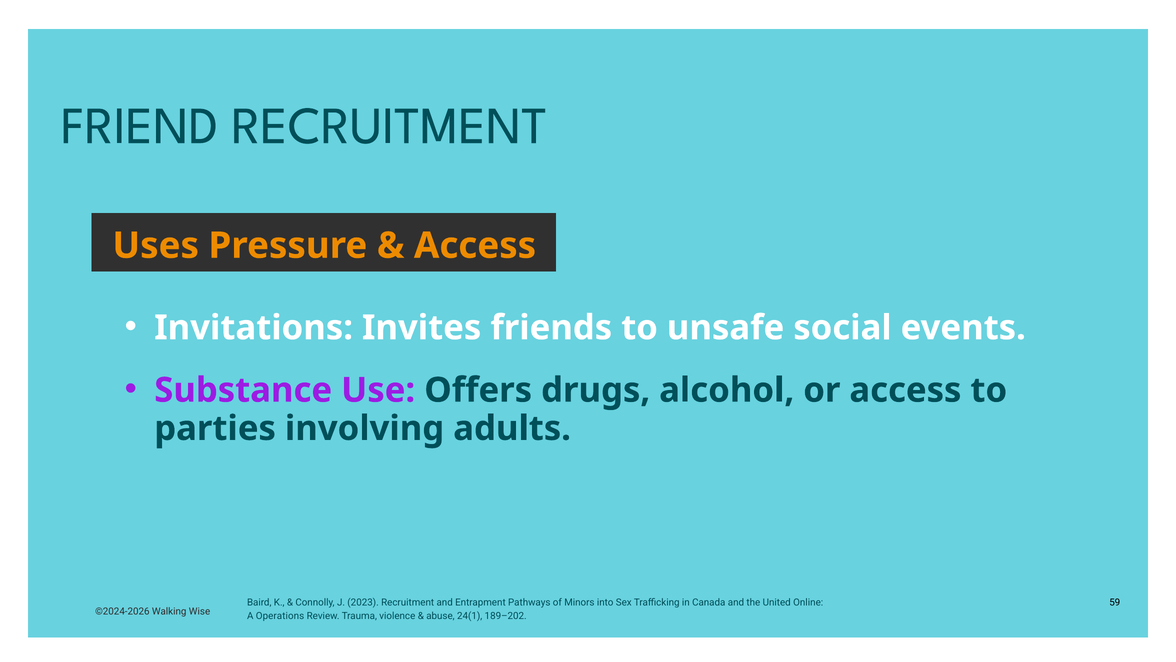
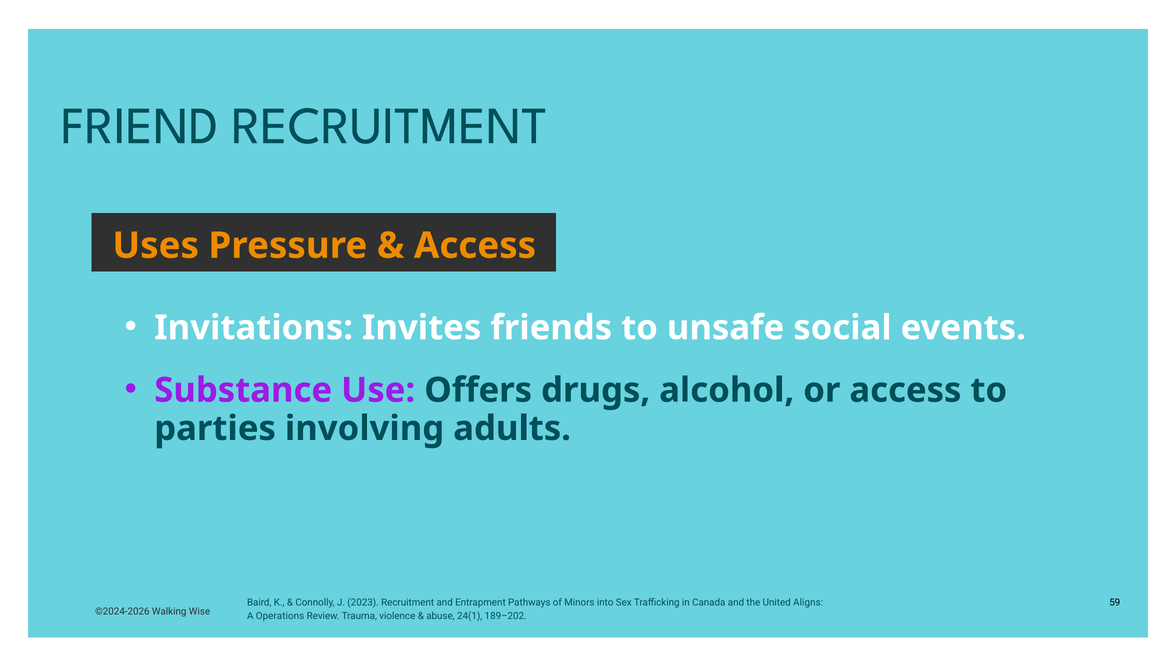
Online: Online -> Aligns (808, 602)
